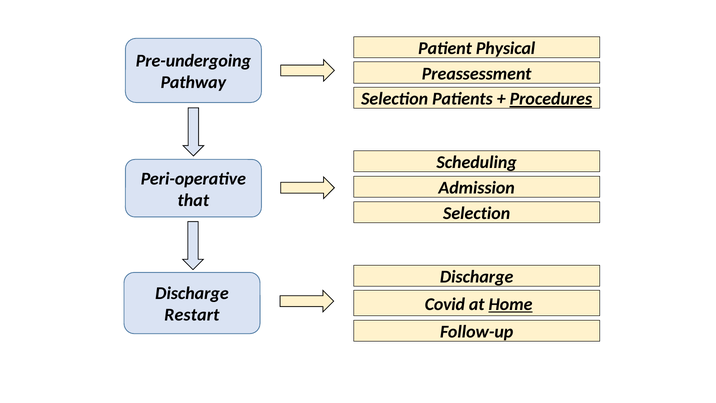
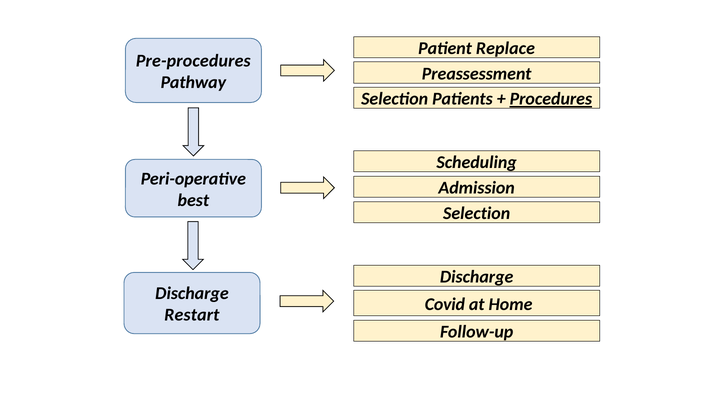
Physical: Physical -> Replace (505, 48)
Pre-undergoing: Pre-undergoing -> Pre-procedures (193, 61)
that: that -> best (193, 200)
Home underline: present -> none (511, 304)
